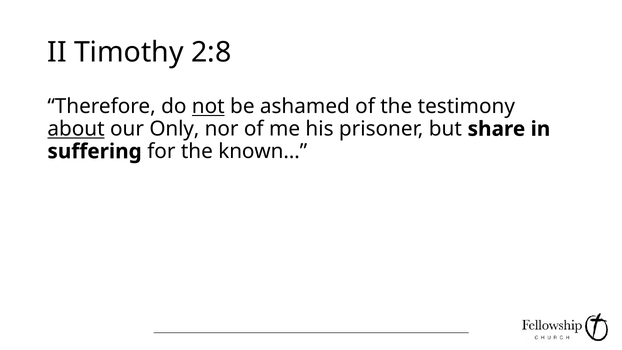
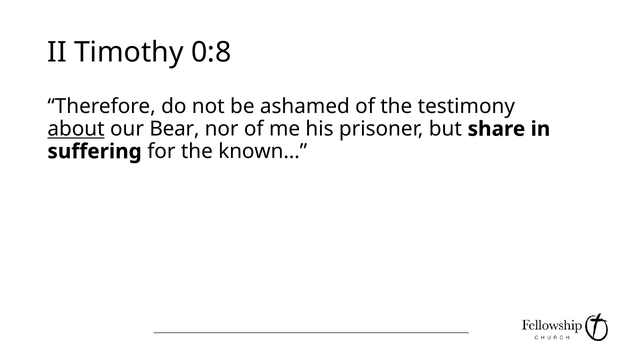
2:8: 2:8 -> 0:8 (211, 52)
not underline: present -> none (208, 107)
Only: Only -> Bear (174, 129)
